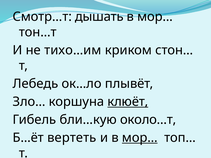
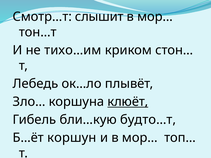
дышать: дышать -> слышит (99, 17)
около…т: около…т -> будто…т (148, 120)
вертеть: вертеть -> коршун (72, 138)
мор… underline: present -> none (140, 138)
